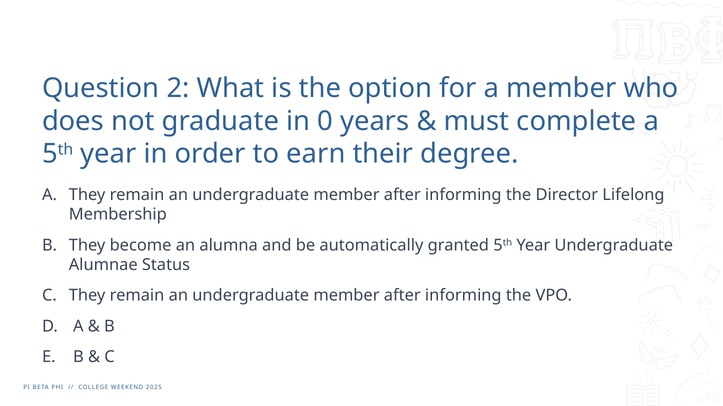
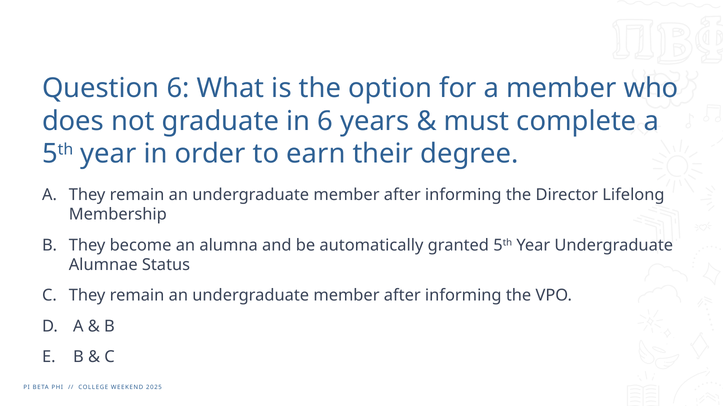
Question 2: 2 -> 6 (178, 88)
in 0: 0 -> 6 (325, 121)
